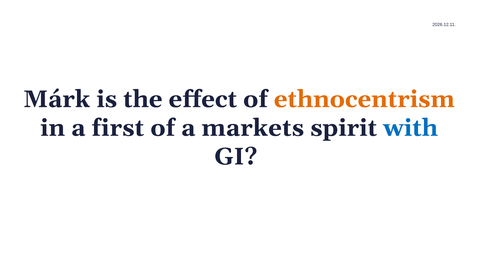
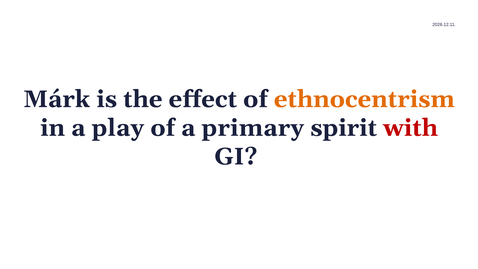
first: first -> play (118, 128)
markets: markets -> primary (253, 128)
with colour: blue -> red (411, 128)
